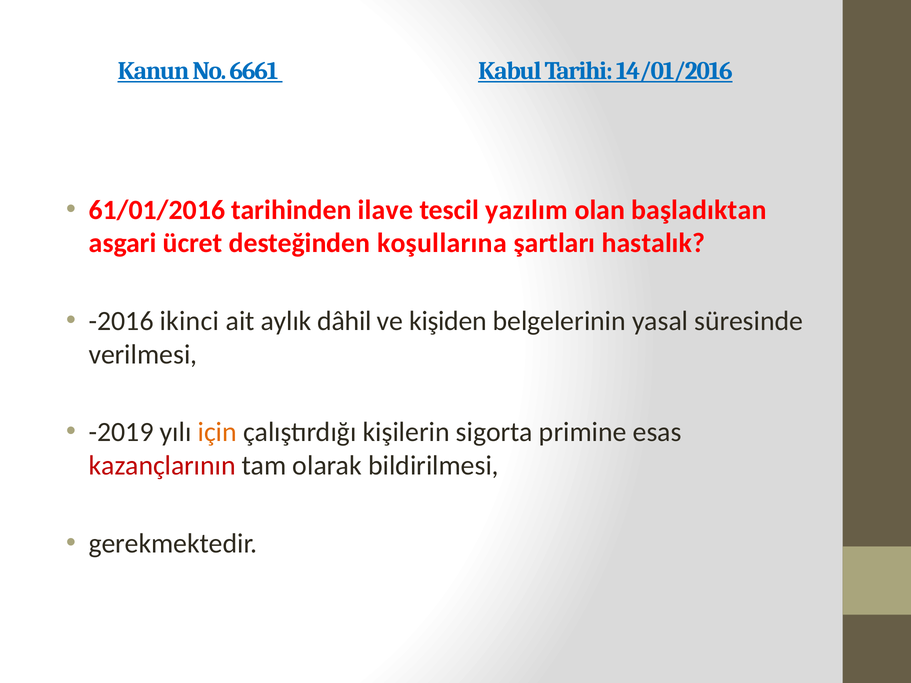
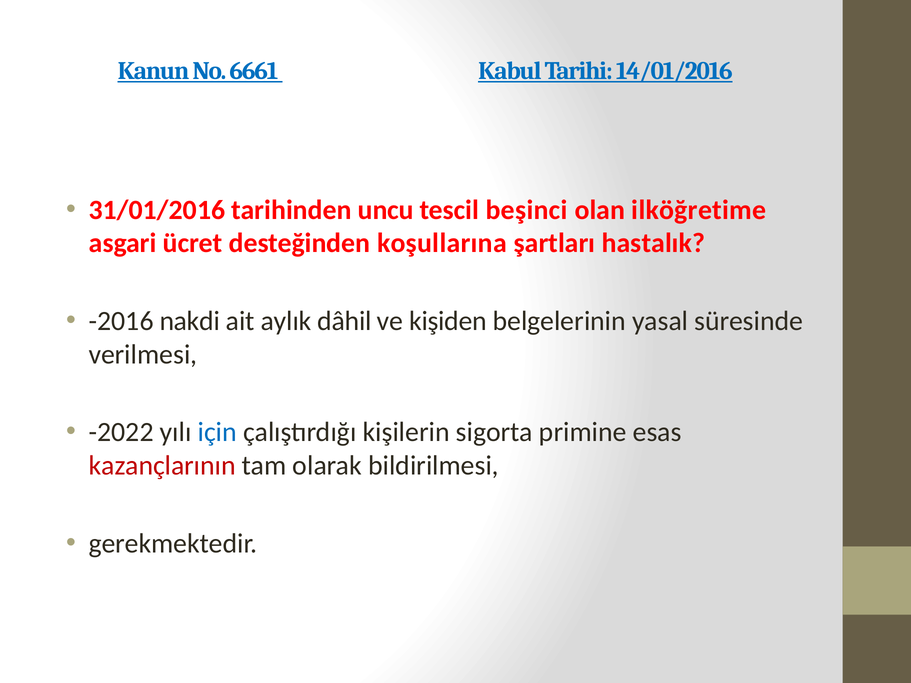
61/01/2016: 61/01/2016 -> 31/01/2016 (157, 210)
ilave: ilave -> uncu (386, 210)
yazılım: yazılım -> beşinci (527, 210)
başladıktan: başladıktan -> ilköğretime (699, 210)
ikinci: ikinci -> nakdi (190, 321)
-2019: -2019 -> -2022 (121, 432)
için colour: orange -> blue (217, 432)
